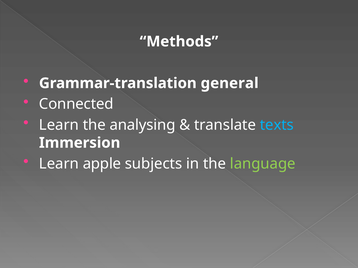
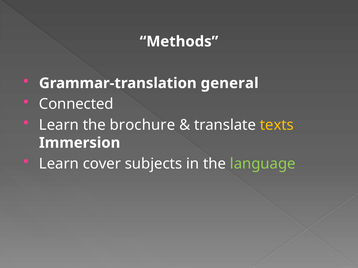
analysing: analysing -> brochure (142, 125)
texts colour: light blue -> yellow (277, 125)
apple: apple -> cover (102, 164)
